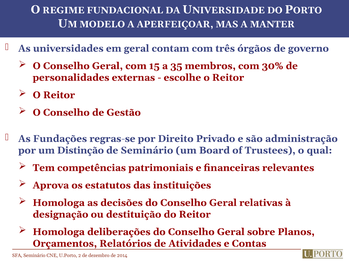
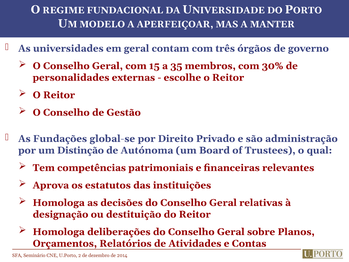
regras-se: regras-se -> global-se (112, 139)
de Seminário: Seminário -> Autónoma (147, 150)
